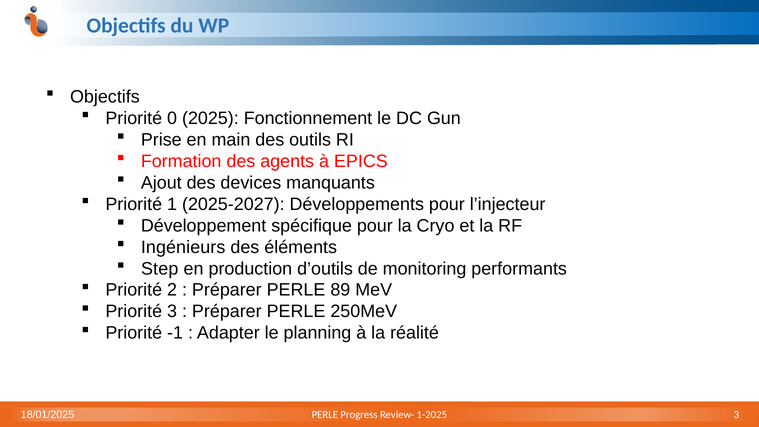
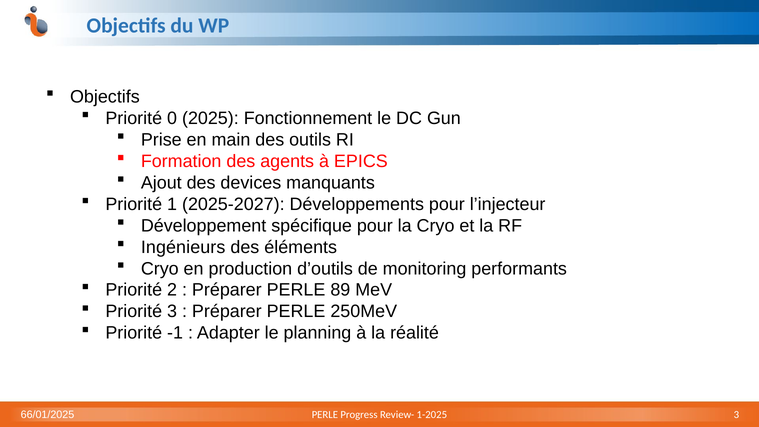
Step: Step -> Cryo (160, 269)
18/01/2025: 18/01/2025 -> 66/01/2025 (47, 415)
